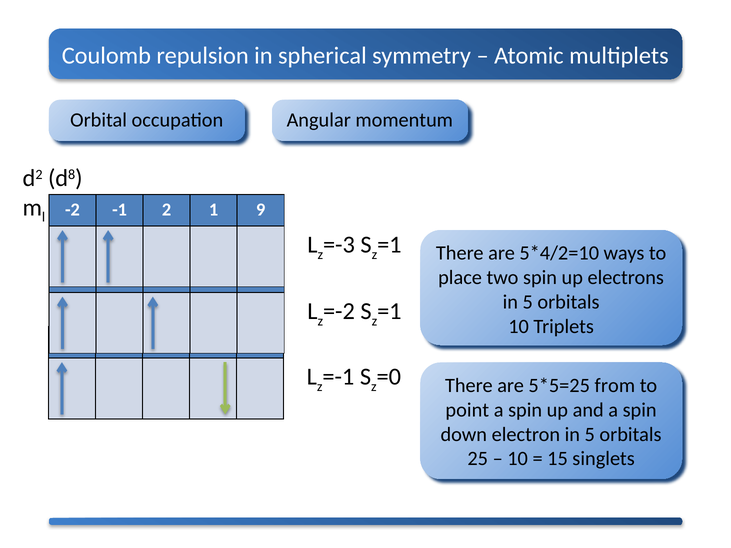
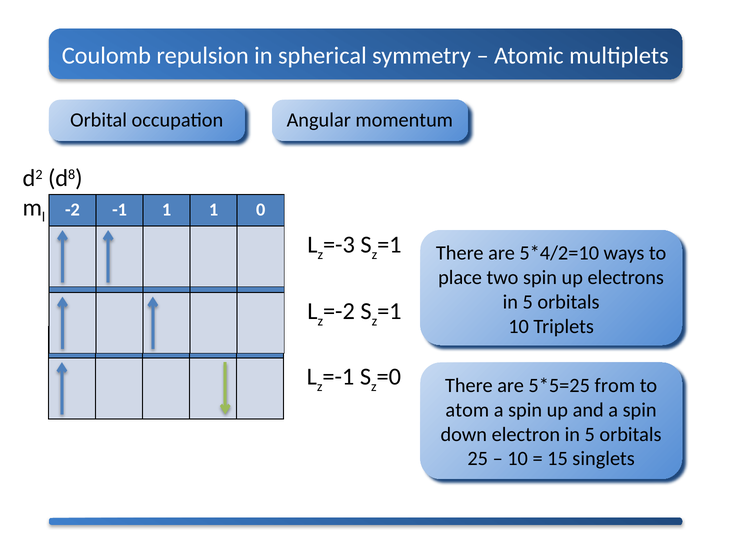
-1 2: 2 -> 1 (167, 210)
1 9: 9 -> 0 (261, 210)
point: point -> atom (467, 410)
